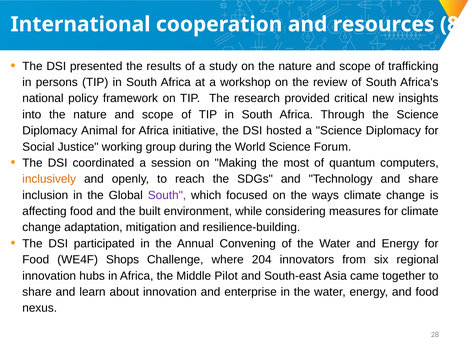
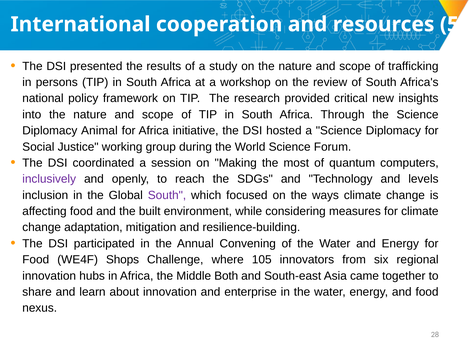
8: 8 -> 5 (453, 24)
inclusively colour: orange -> purple (49, 179)
and share: share -> levels (423, 179)
204: 204 -> 105 (262, 260)
Pilot: Pilot -> Both (226, 276)
